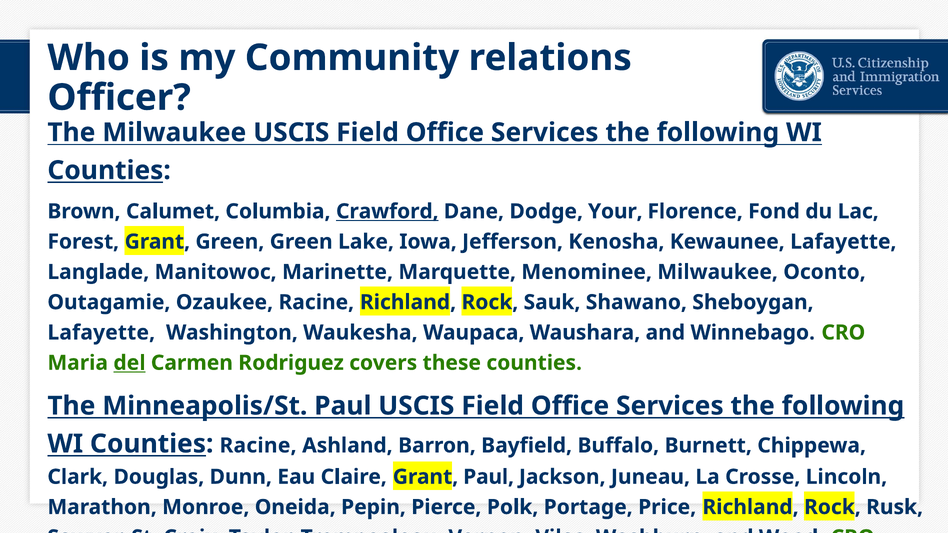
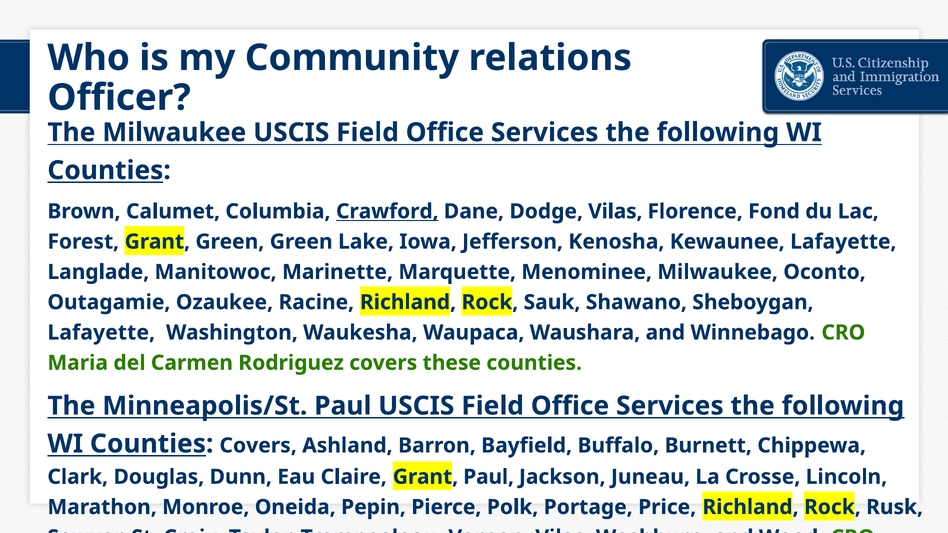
Dodge Your: Your -> Vilas (615, 212)
del underline: present -> none (129, 363)
Counties Racine: Racine -> Covers (258, 446)
